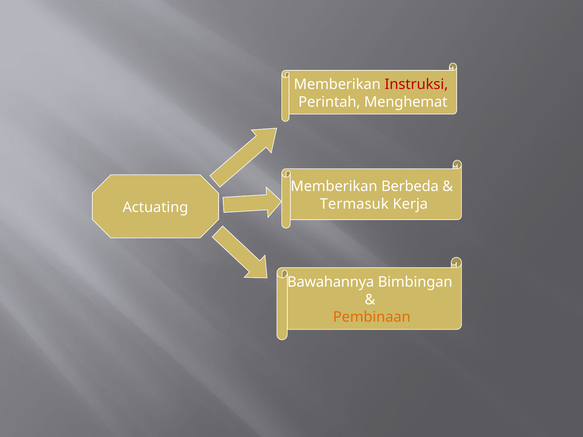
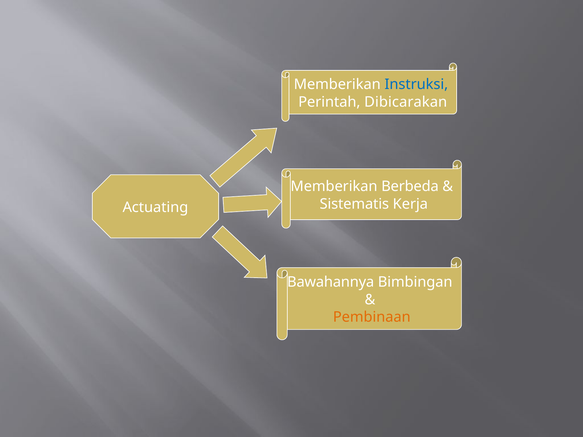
Instruksi colour: red -> blue (416, 85)
Menghemat: Menghemat -> Dibicarakan (406, 102)
Termasuk: Termasuk -> Sistematis (354, 204)
